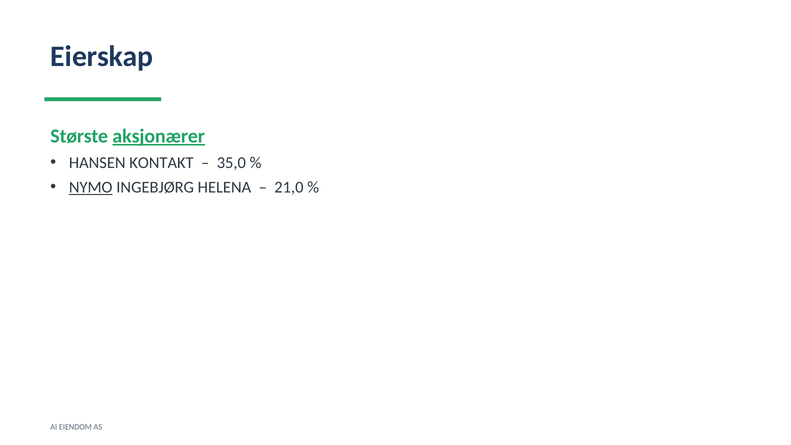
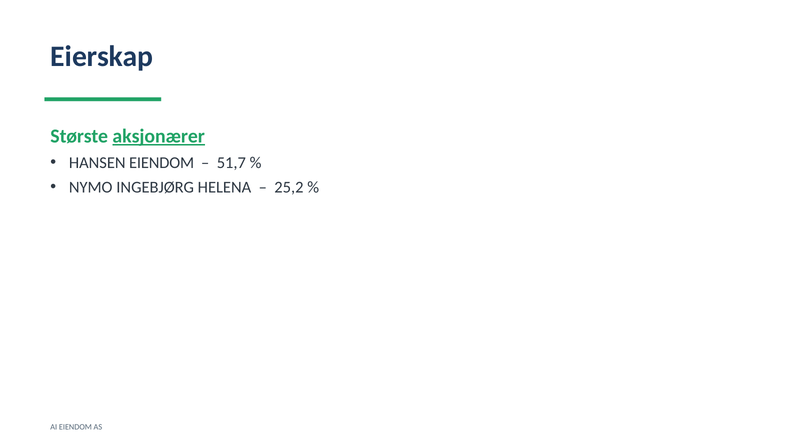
HANSEN KONTAKT: KONTAKT -> EIENDOM (162, 163)
35,0: 35,0 -> 51,7 (231, 163)
NYMO underline: present -> none (91, 187)
21,0: 21,0 -> 25,2 (289, 187)
